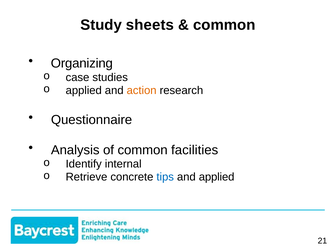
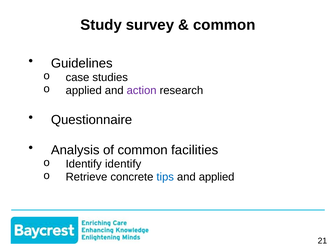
sheets: sheets -> survey (150, 25)
Organizing: Organizing -> Guidelines (82, 63)
action colour: orange -> purple (142, 90)
Identify internal: internal -> identify (123, 164)
